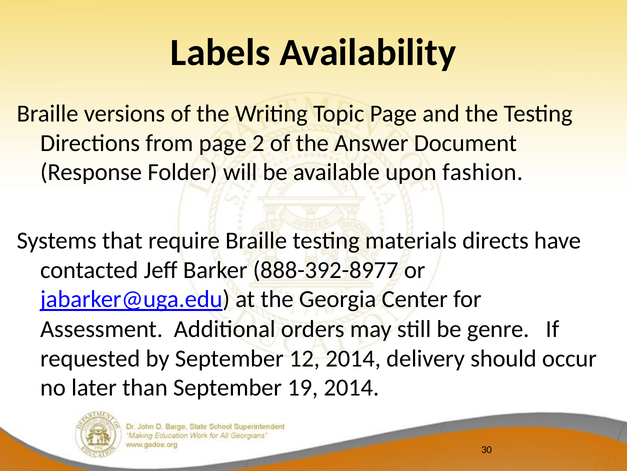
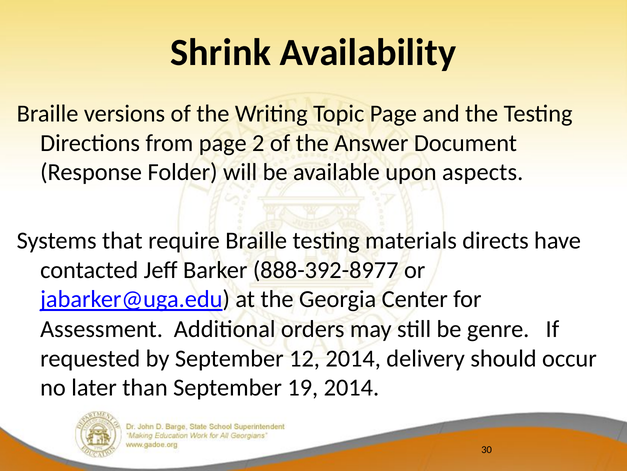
Labels: Labels -> Shrink (221, 52)
fashion: fashion -> aspects (483, 172)
